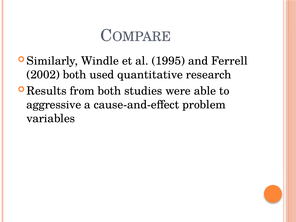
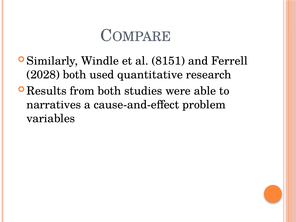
1995: 1995 -> 8151 (168, 61)
2002: 2002 -> 2028 (43, 75)
aggressive: aggressive -> narratives (54, 105)
